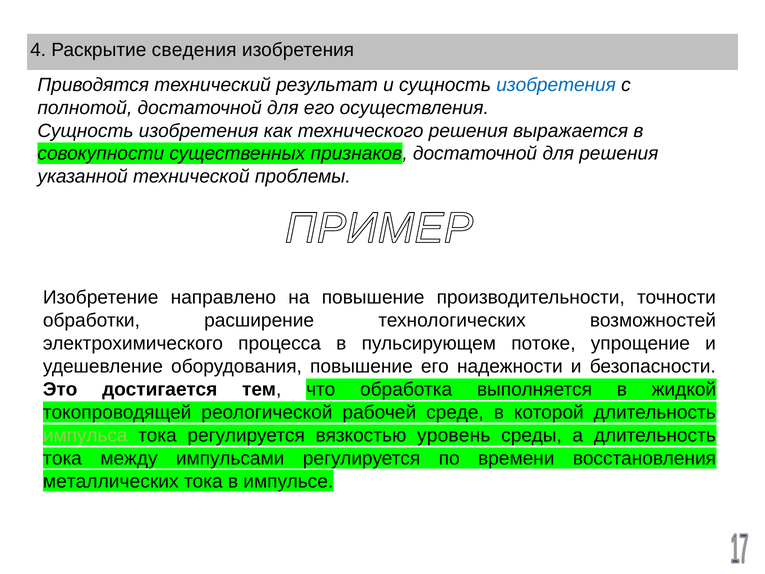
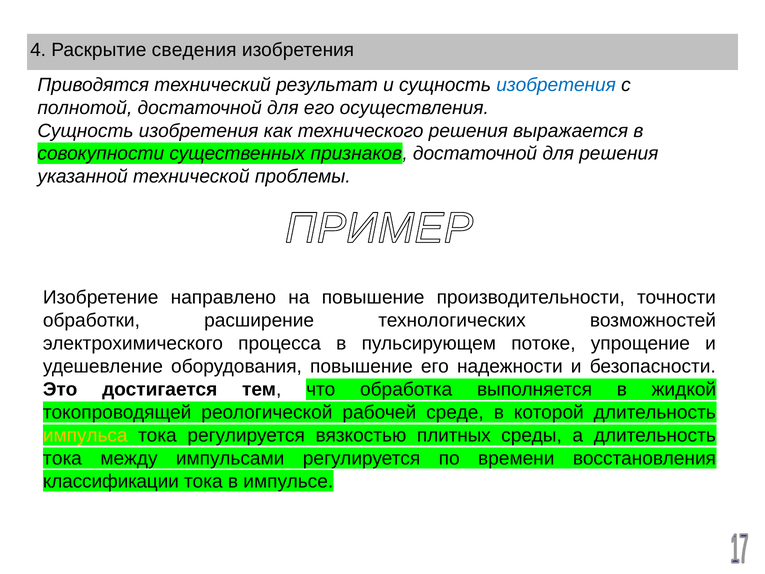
импульса colour: light green -> yellow (85, 435)
уровень: уровень -> плитных (454, 435)
металлических: металлических -> классификации (111, 481)
